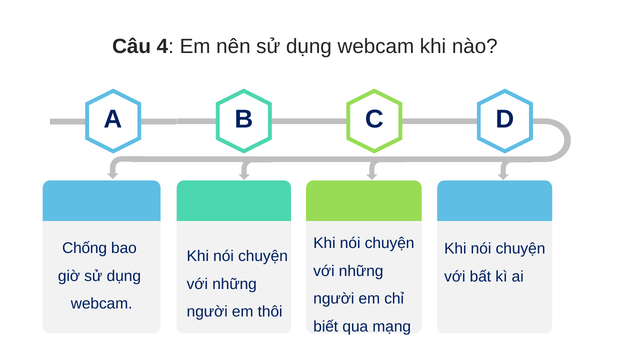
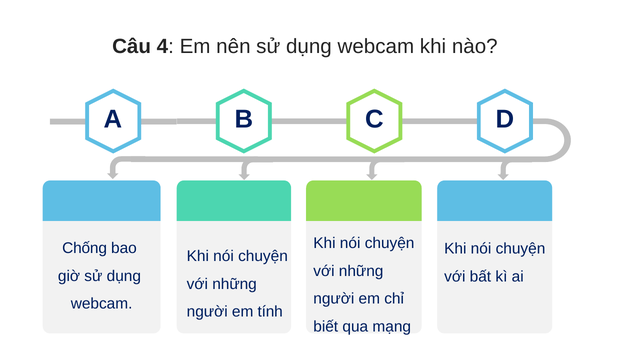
thôi: thôi -> tính (270, 312)
